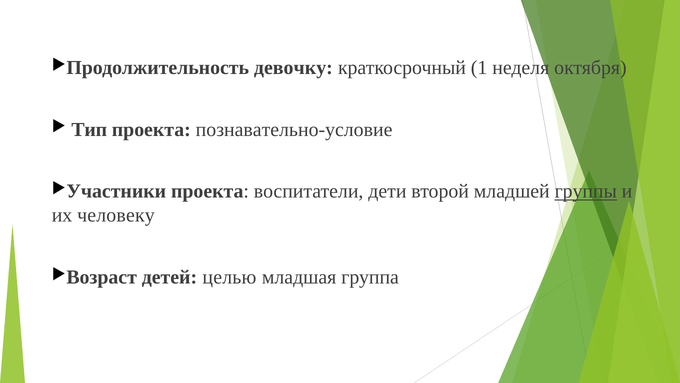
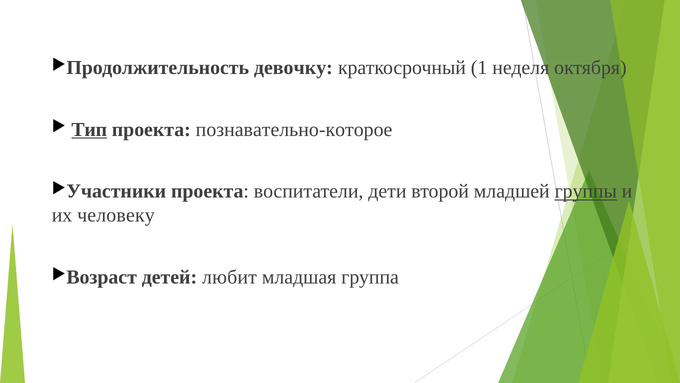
Тип underline: none -> present (89, 129)
познавательно-условие: познавательно-условие -> познавательно-которое (294, 129)
целью: целью -> любит (229, 277)
